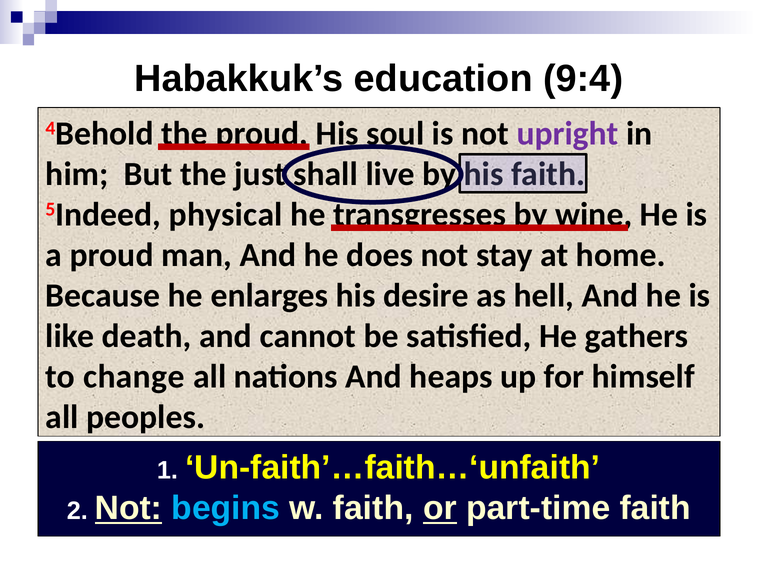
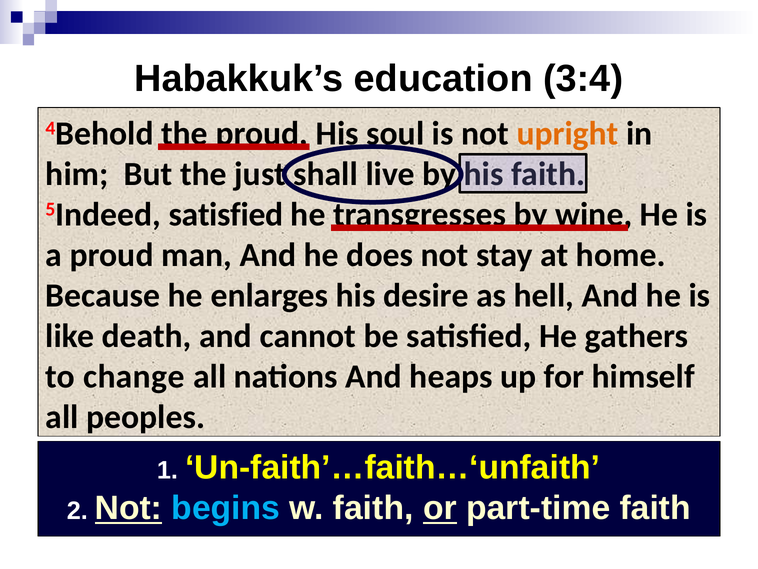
9:4: 9:4 -> 3:4 (583, 78)
upright colour: purple -> orange (568, 134)
5Indeed physical: physical -> satisfied (226, 215)
